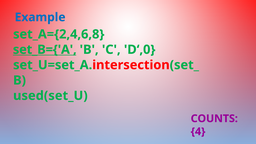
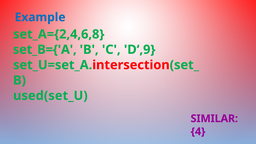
set_B={'A underline: present -> none (45, 50)
D‘,0: D‘,0 -> D‘,9 (140, 50)
COUNTS: COUNTS -> SIMILAR (214, 119)
